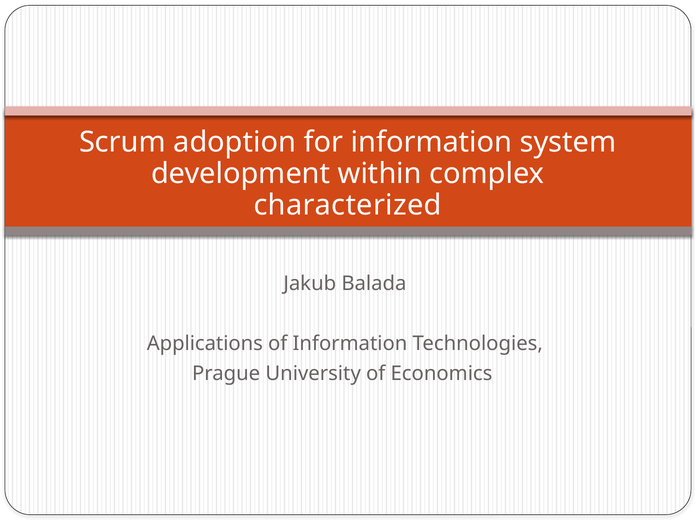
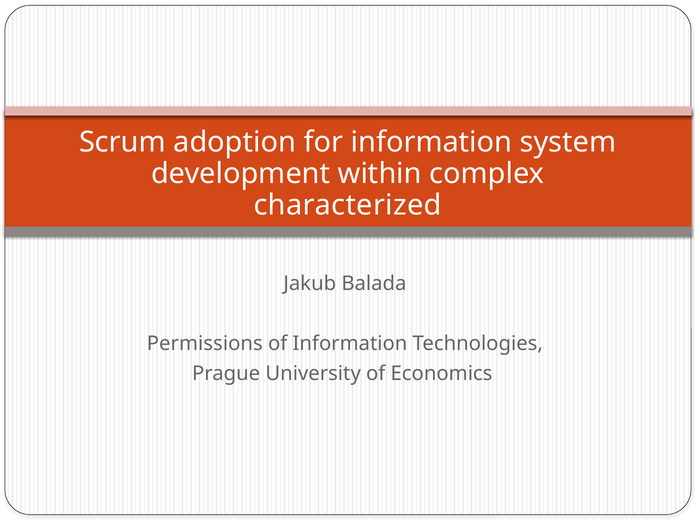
Applications: Applications -> Permissions (205, 343)
